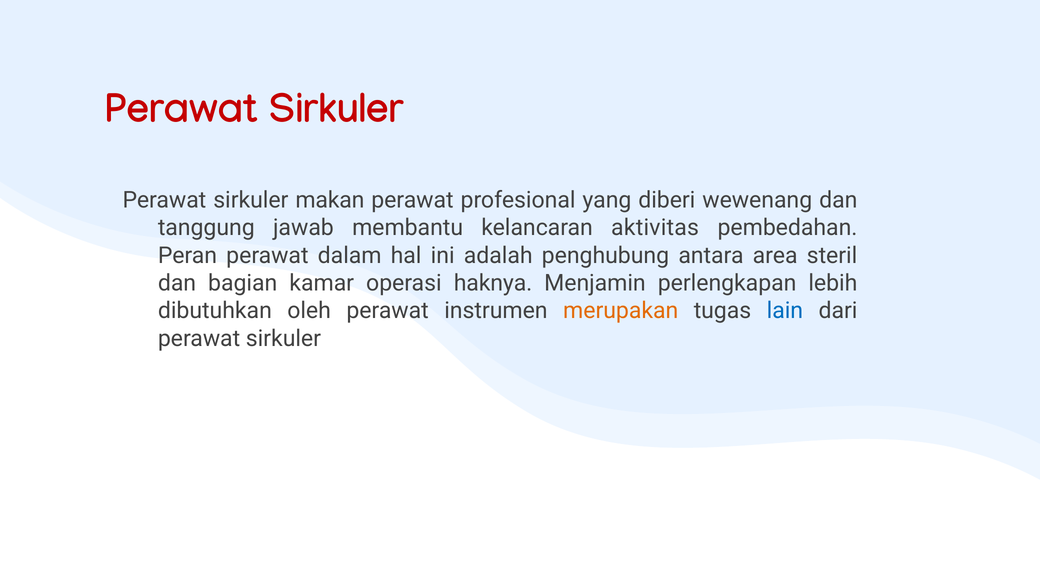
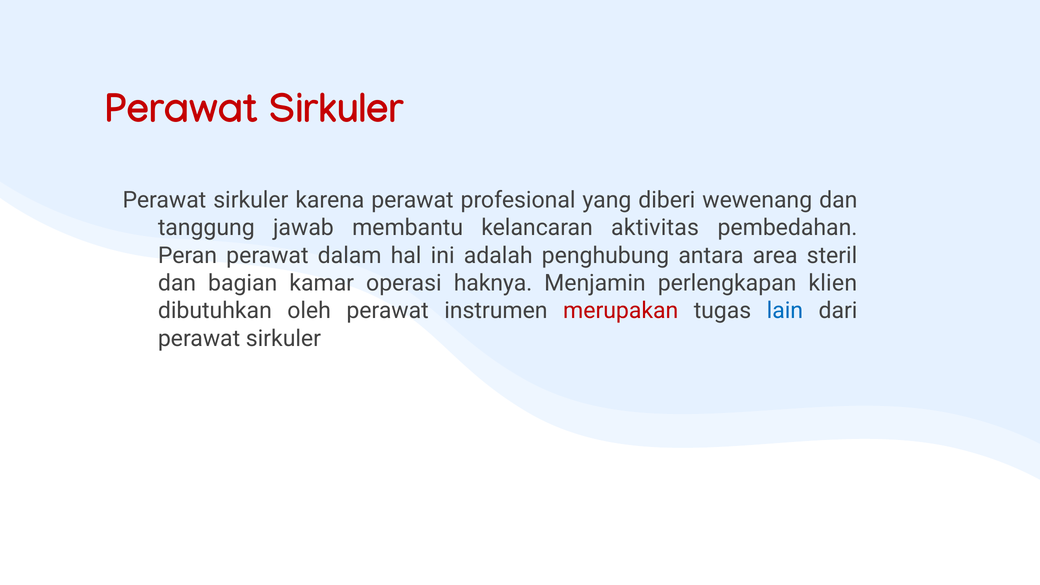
makan: makan -> karena (330, 200)
lebih: lebih -> klien (833, 283)
merupakan colour: orange -> red (621, 311)
